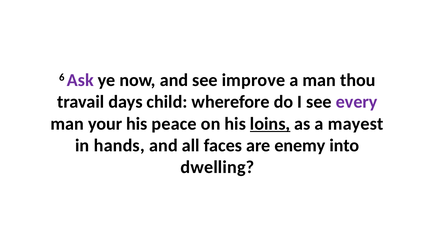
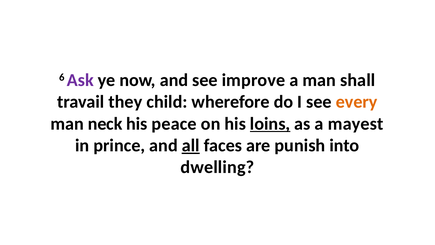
thou: thou -> shall (358, 80)
days: days -> they (125, 102)
every colour: purple -> orange (357, 102)
your: your -> neck (105, 124)
hands: hands -> prince (119, 145)
all underline: none -> present (191, 145)
enemy: enemy -> punish (300, 145)
